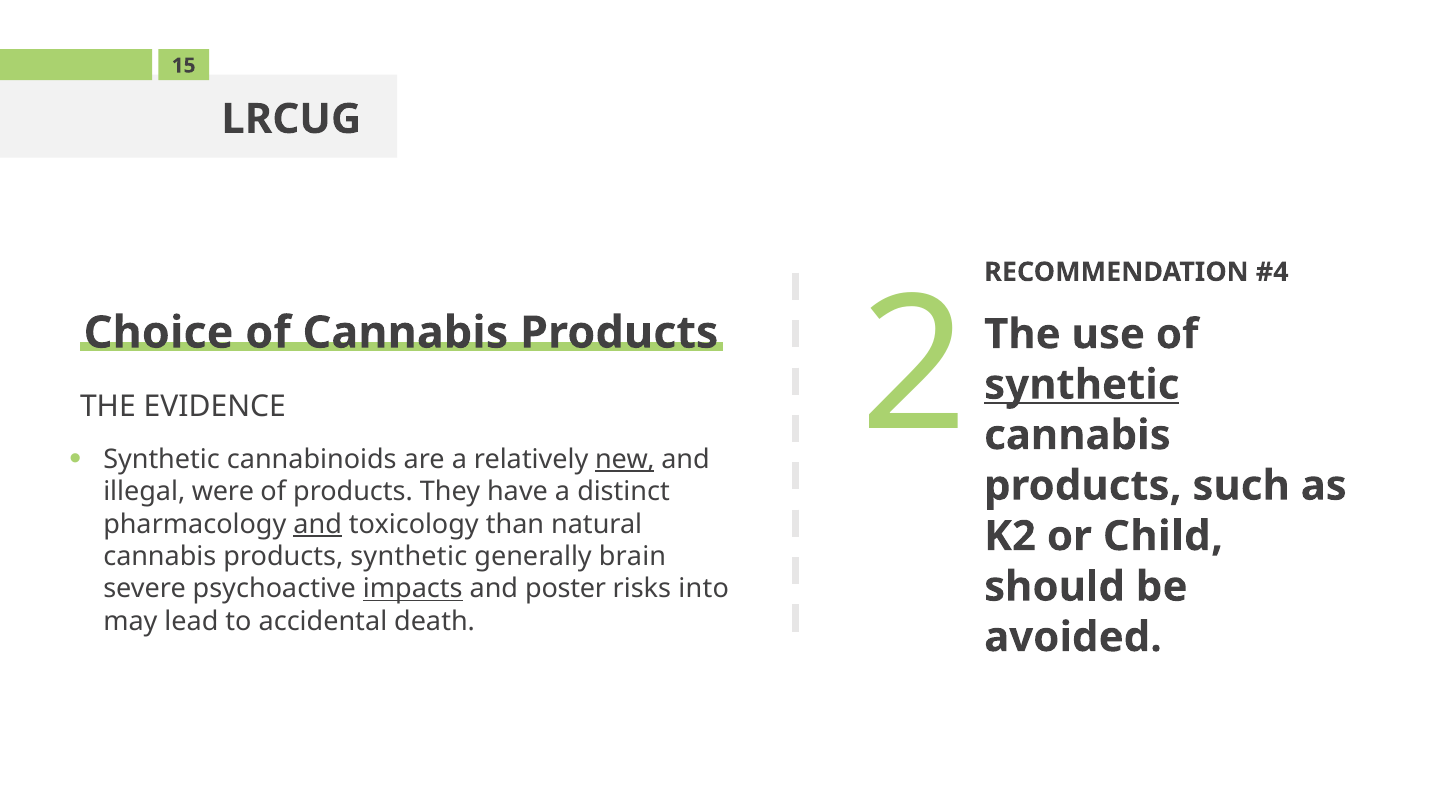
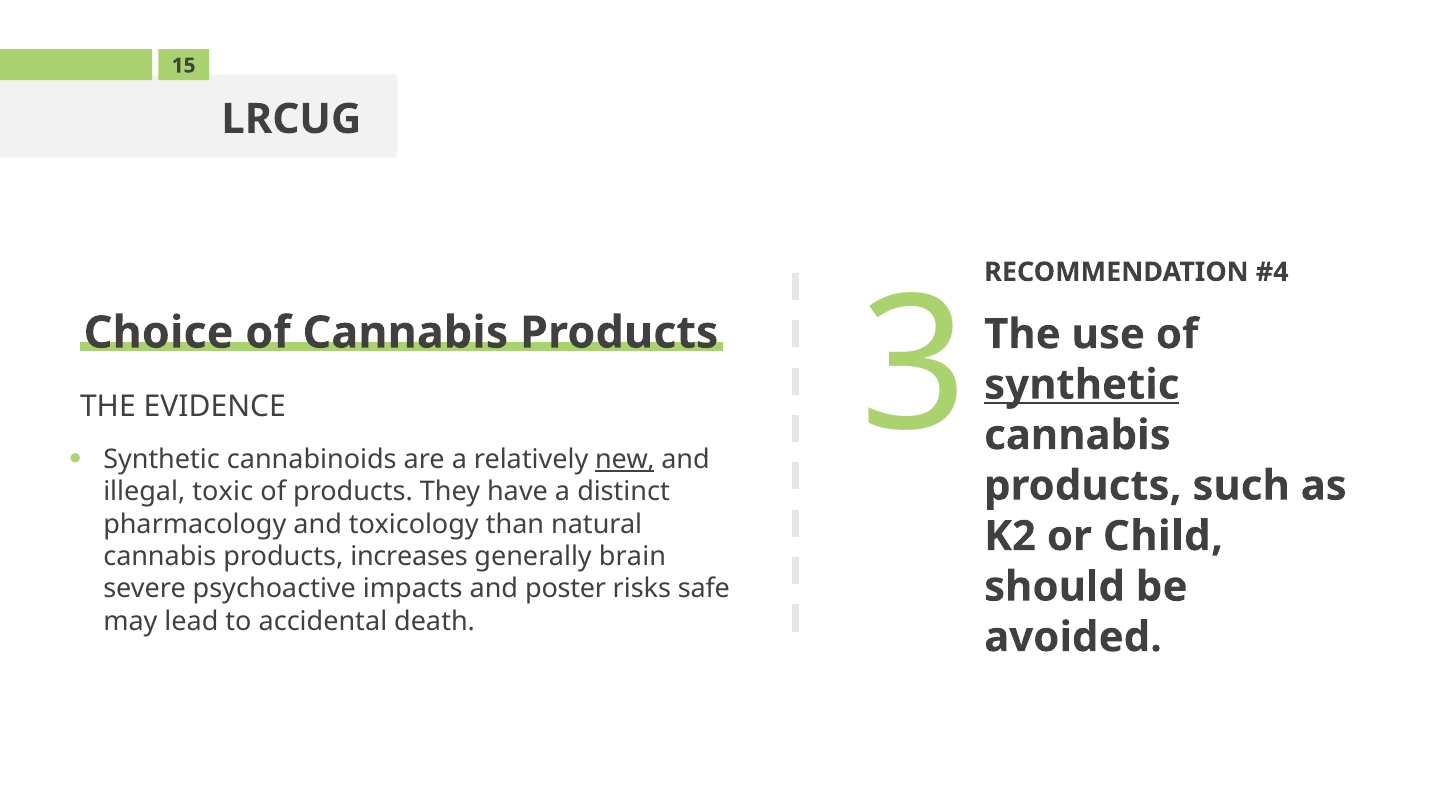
2: 2 -> 3 (914, 367)
were: were -> toxic (223, 492)
and underline: present -> none (318, 524)
products synthetic: synthetic -> increases (409, 557)
impacts underline: present -> none (413, 589)
into: into -> safe (704, 589)
